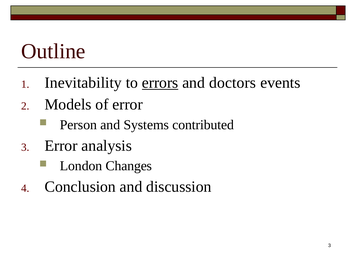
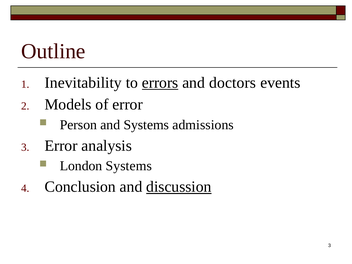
contributed: contributed -> admissions (203, 125)
London Changes: Changes -> Systems (129, 166)
discussion underline: none -> present (179, 187)
